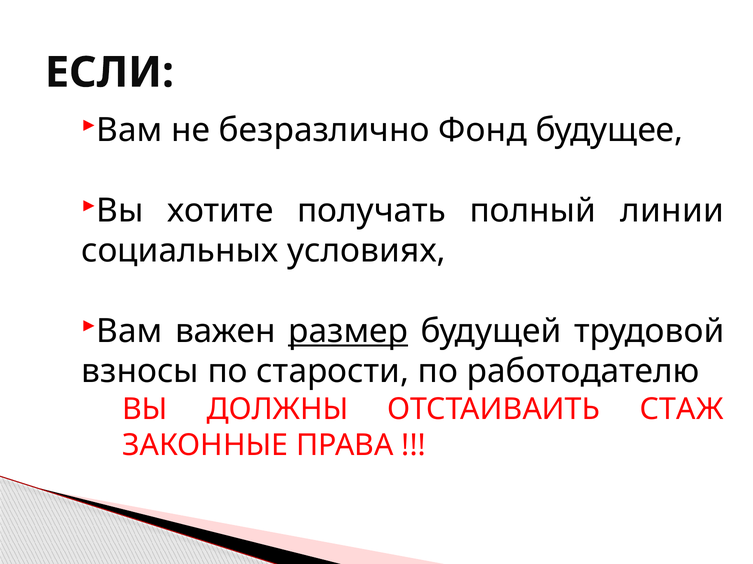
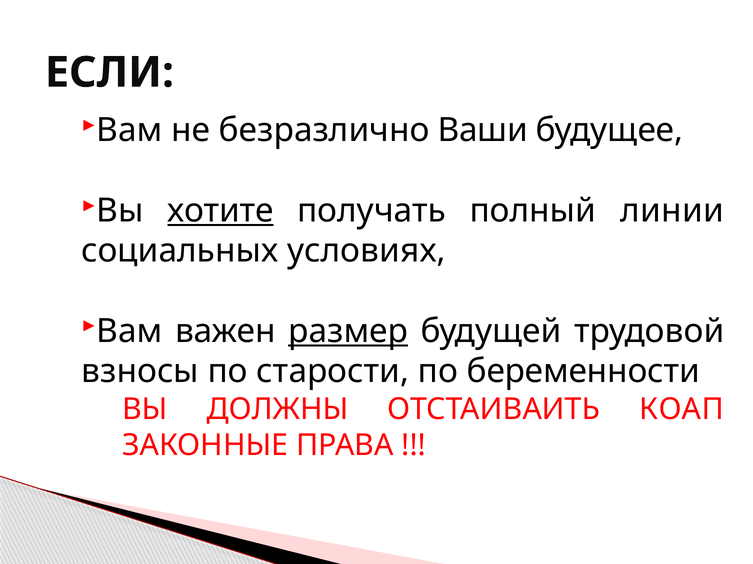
Фонд: Фонд -> Ваши (483, 131)
хотите underline: none -> present (220, 211)
работодателю: работодателю -> беременности (583, 372)
СТАЖ: СТАЖ -> КОАП (682, 410)
